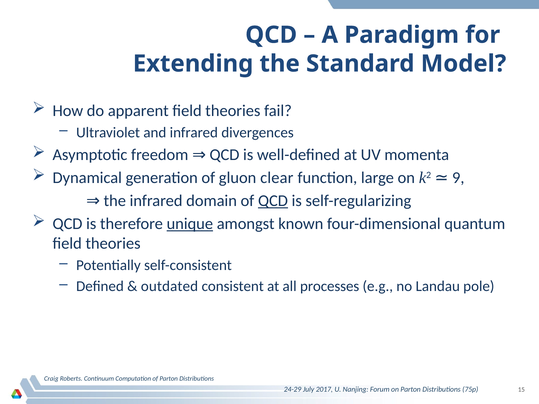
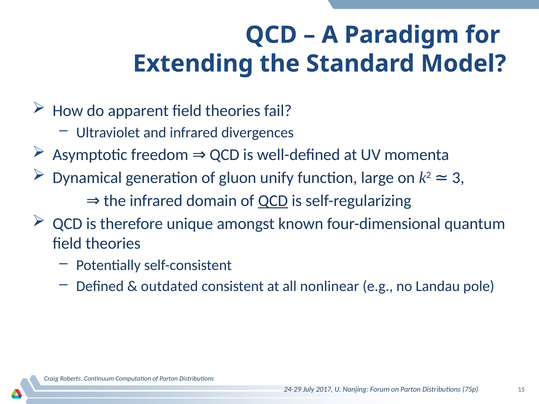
clear: clear -> unify (277, 178)
9: 9 -> 3 (458, 178)
unique underline: present -> none (190, 224)
processes: processes -> nonlinear (330, 286)
